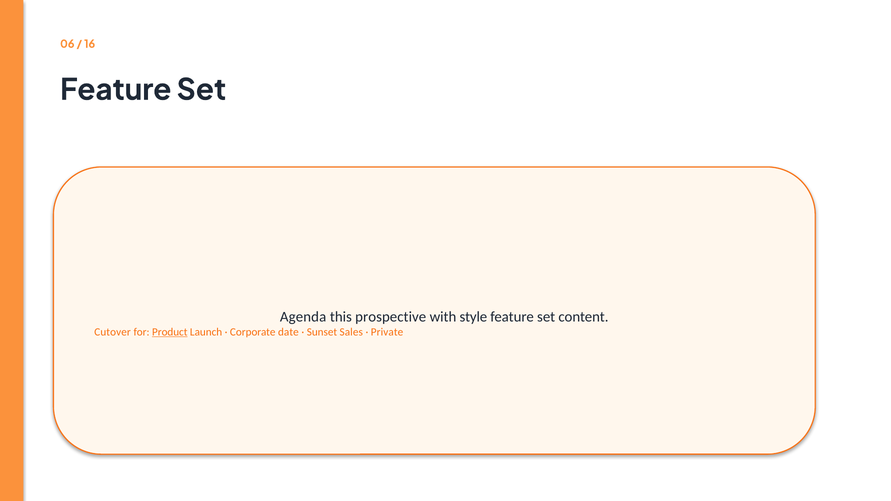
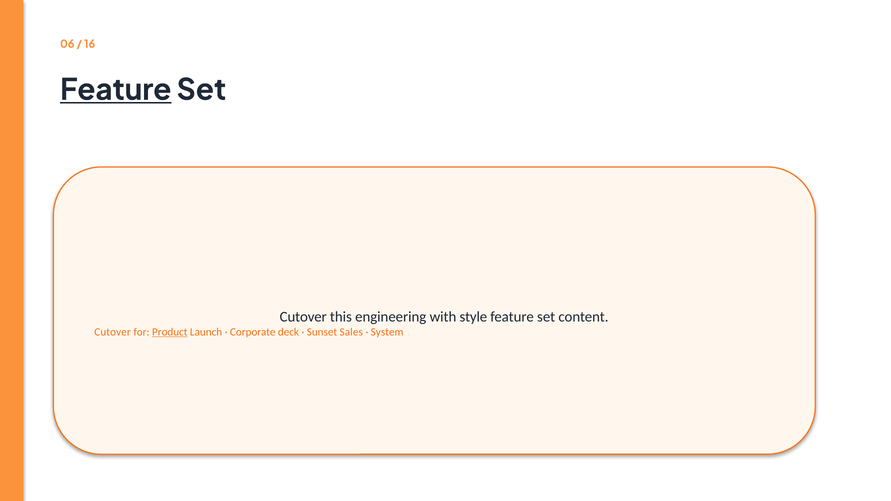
Feature underline: none -> present (116, 90)
Agenda: Agenda -> Cutover (303, 317)
prospective: prospective -> engineering (391, 317)
date: date -> deck (288, 332)
Private: Private -> System (387, 332)
